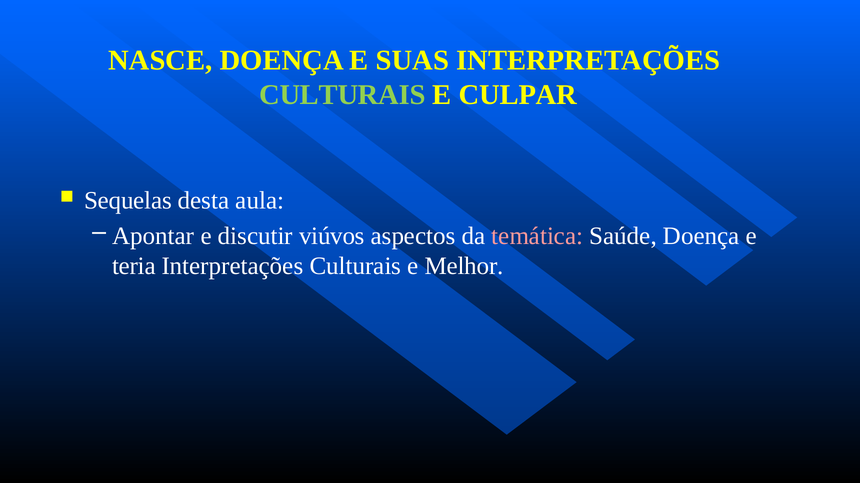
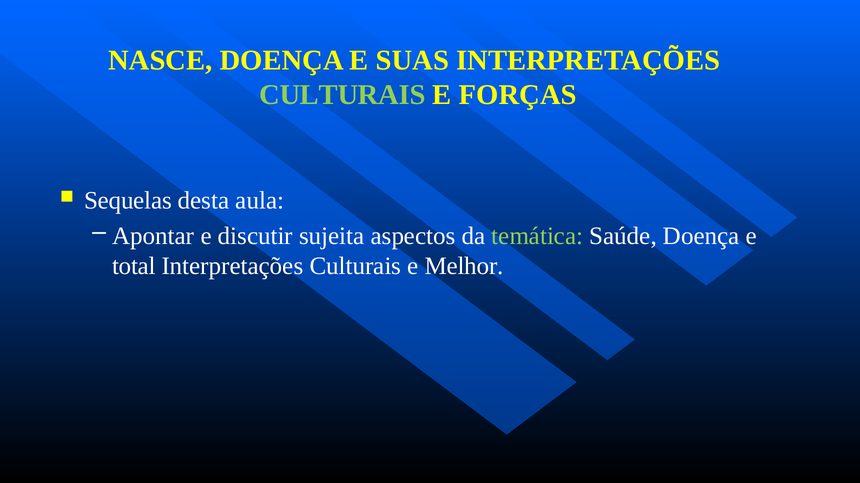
CULPAR: CULPAR -> FORÇAS (518, 95)
viúvos: viúvos -> sujeita (332, 236)
temática colour: pink -> light green (537, 236)
teria: teria -> total (134, 266)
